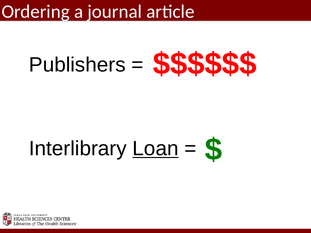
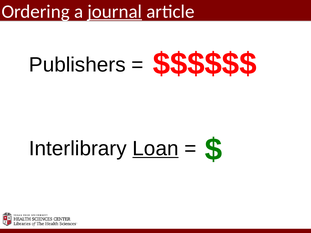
journal underline: none -> present (115, 12)
